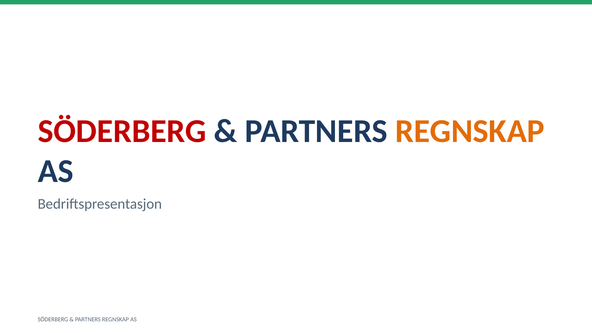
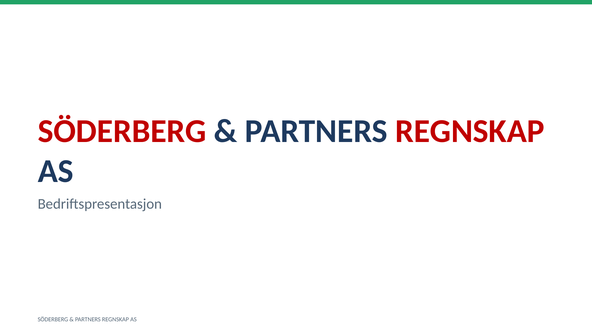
REGNSKAP colour: orange -> red (470, 131)
